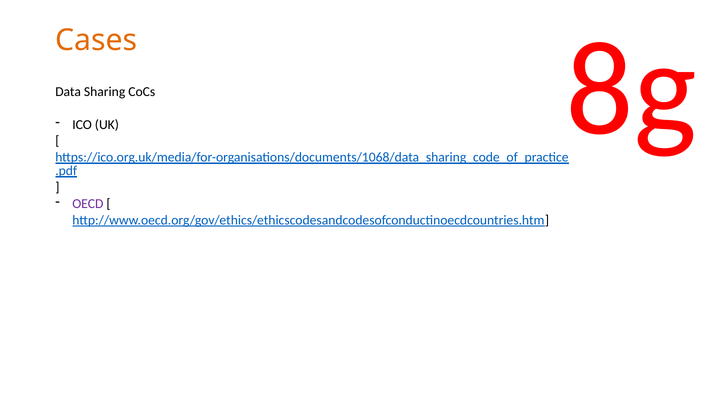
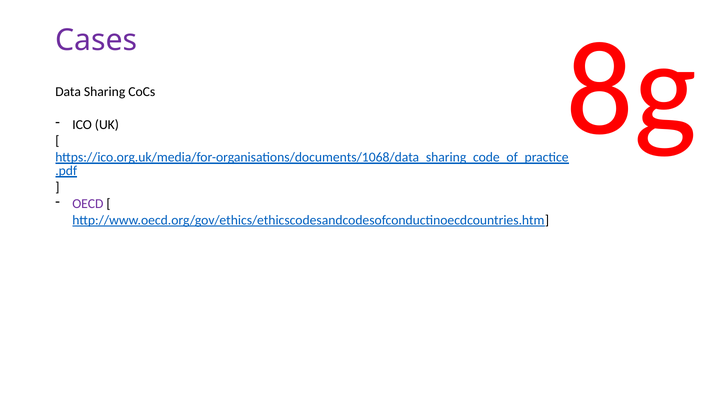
Cases colour: orange -> purple (96, 41)
